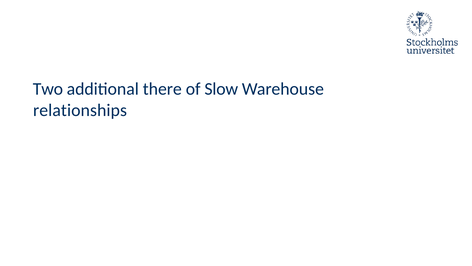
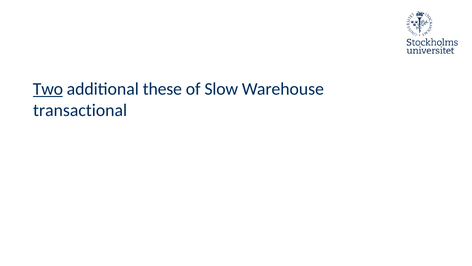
Two underline: none -> present (48, 89)
there: there -> these (162, 89)
relationships: relationships -> transactional (80, 110)
